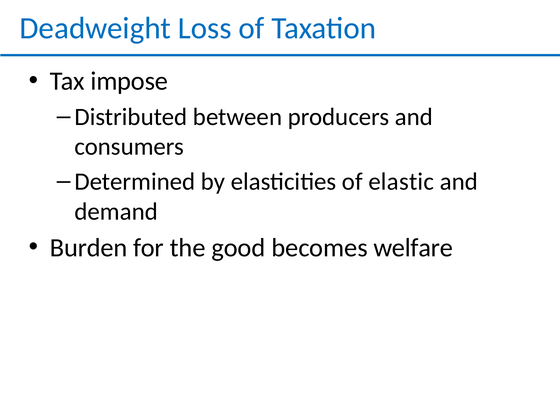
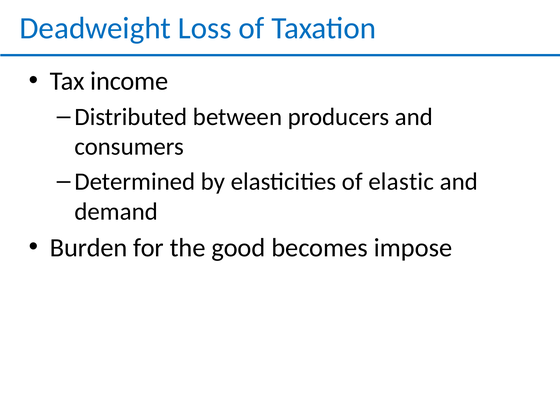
impose: impose -> income (129, 81)
welfare: welfare -> impose (413, 248)
